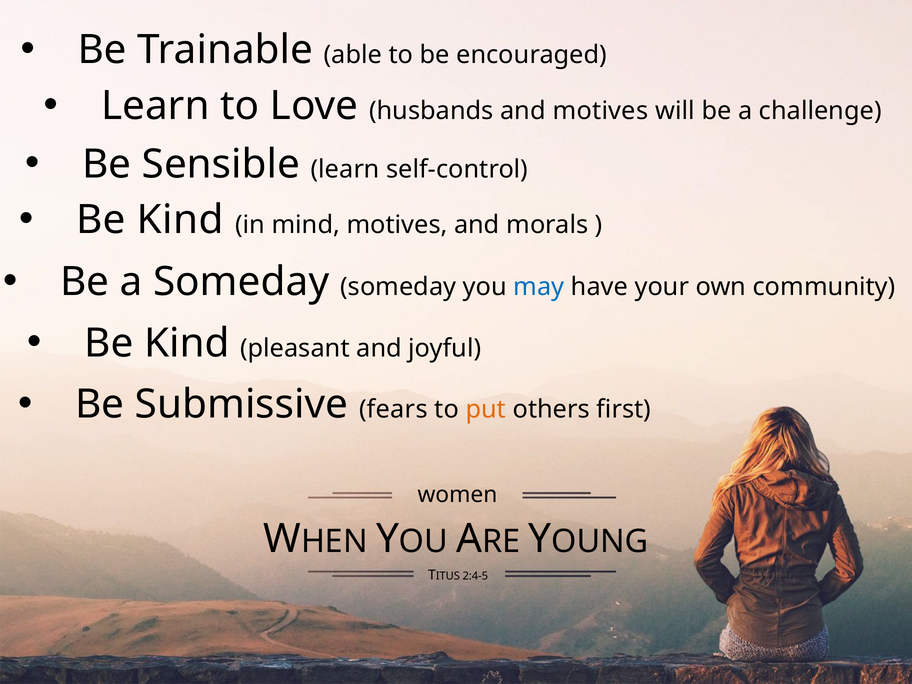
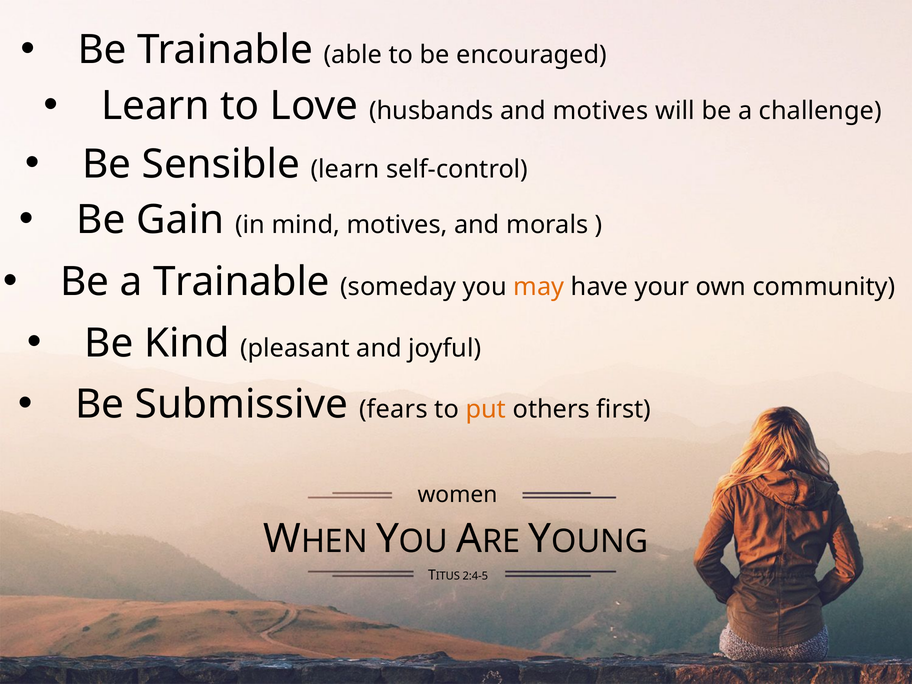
Kind: Kind -> Gain (180, 220)
a Someday: Someday -> Trainable (241, 282)
may colour: blue -> orange (539, 287)
